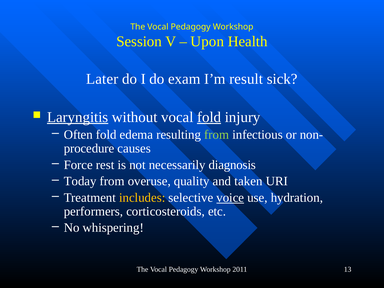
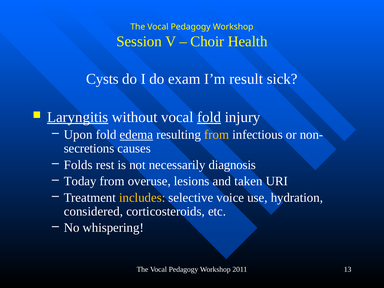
Upon: Upon -> Choir (207, 41)
Later: Later -> Cysts (102, 79)
Often: Often -> Upon (78, 135)
edema underline: none -> present (136, 135)
from colour: light green -> yellow (217, 135)
procedure: procedure -> secretions (89, 148)
Force: Force -> Folds (78, 165)
quality: quality -> lesions (192, 181)
voice underline: present -> none (230, 198)
performers: performers -> considered (93, 211)
